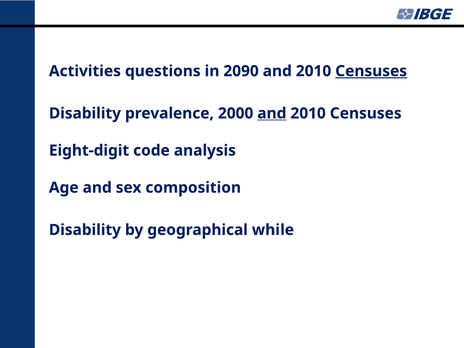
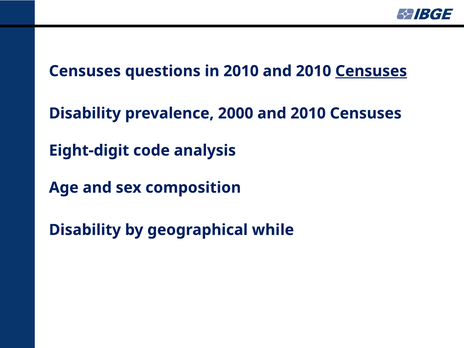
Activities: Activities -> Censuses (85, 71)
in 2090: 2090 -> 2010 (241, 71)
and underline: present -> none (272, 113)
